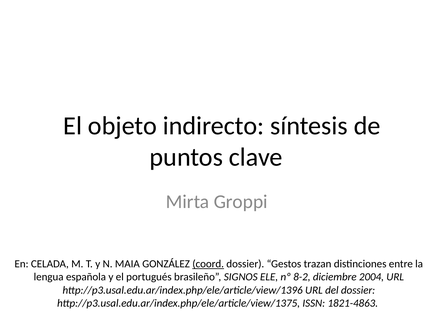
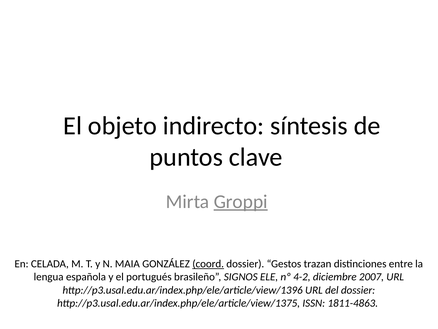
Groppi underline: none -> present (241, 201)
8-2: 8-2 -> 4-2 (302, 277)
2004: 2004 -> 2007 (372, 277)
1821-4863: 1821-4863 -> 1811-4863 (353, 303)
